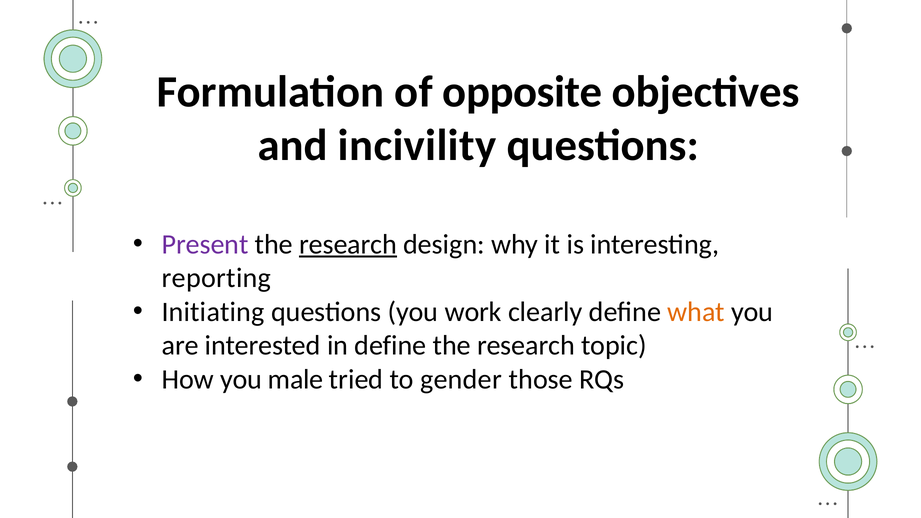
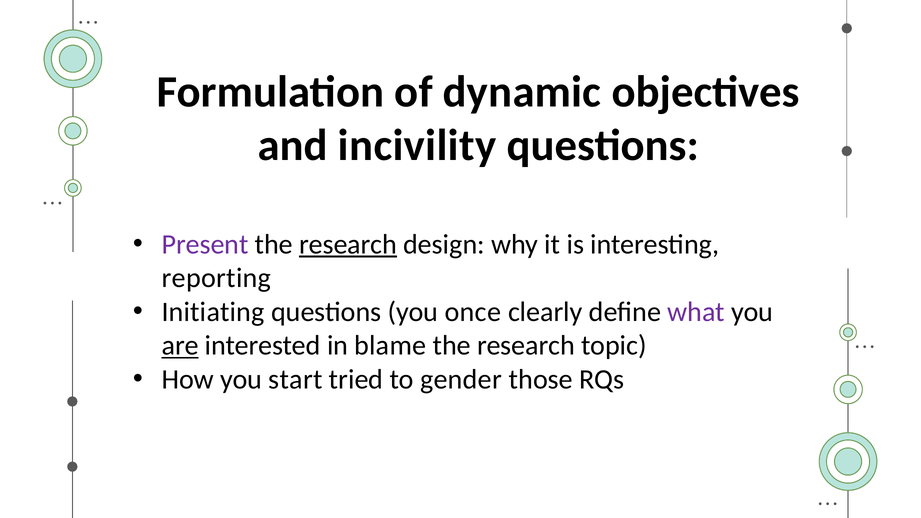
opposite: opposite -> dynamic (522, 92)
work: work -> once (473, 312)
what colour: orange -> purple (696, 312)
are underline: none -> present (180, 346)
in define: define -> blame (390, 346)
male: male -> start (295, 379)
